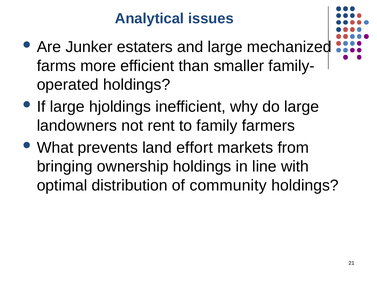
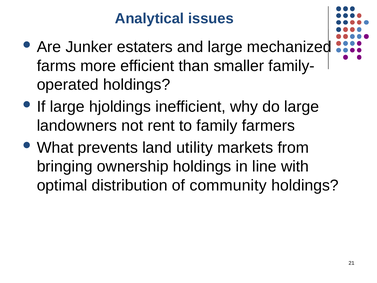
effort: effort -> utility (195, 148)
